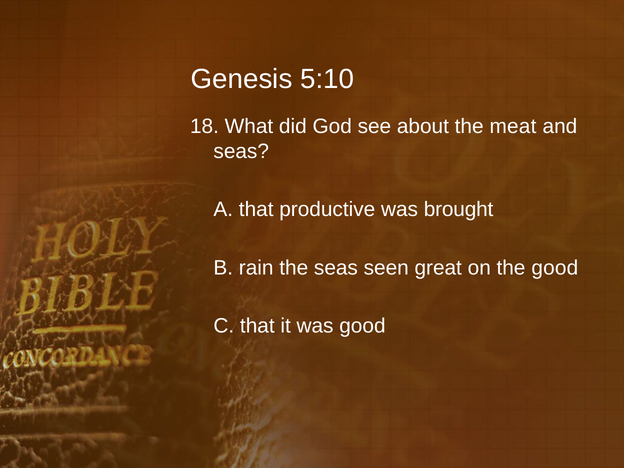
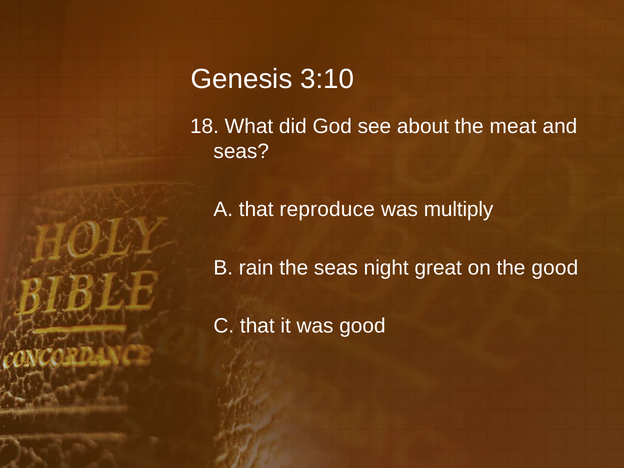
5:10: 5:10 -> 3:10 (327, 79)
productive: productive -> reproduce (327, 209)
brought: brought -> multiply (459, 209)
seen: seen -> night (386, 268)
